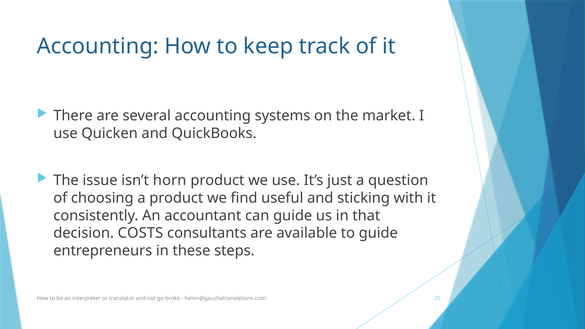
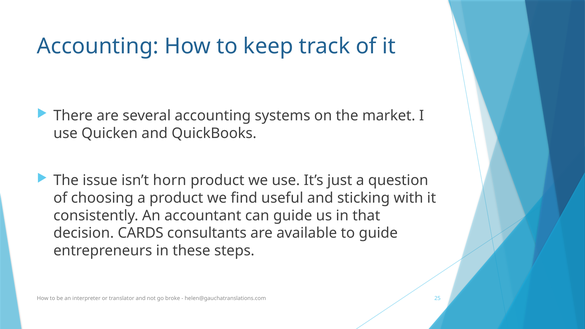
COSTS: COSTS -> CARDS (141, 233)
